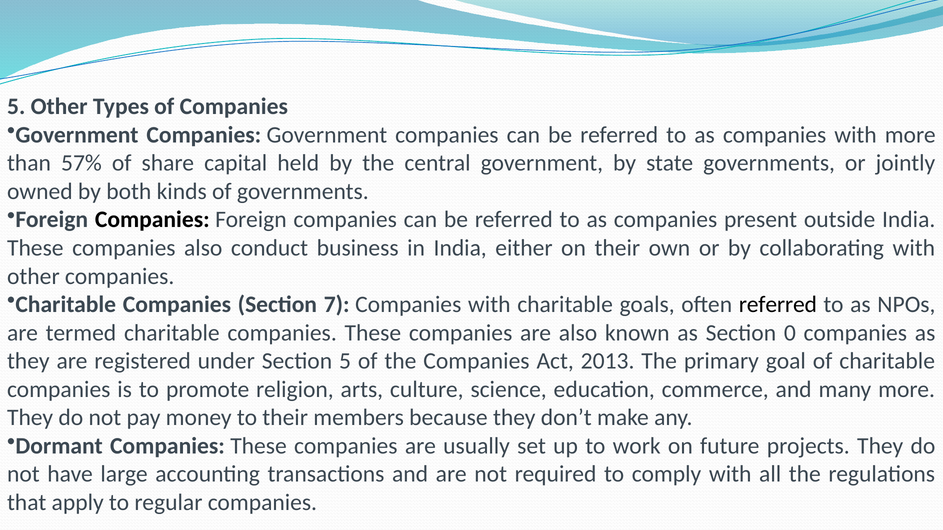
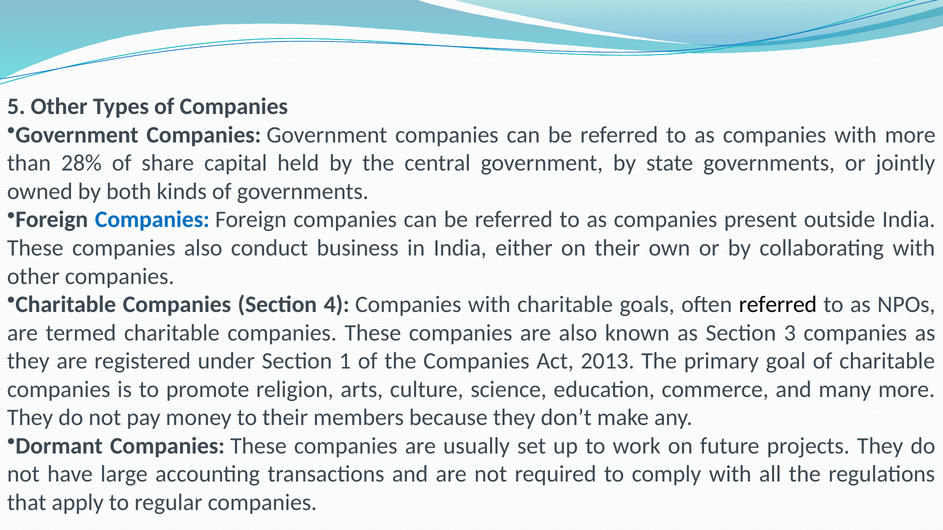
57%: 57% -> 28% (81, 163)
Companies colour: black -> blue (152, 220)
7: 7 -> 4 (337, 305)
0: 0 -> 3 (790, 333)
Section 5: 5 -> 1 (345, 361)
